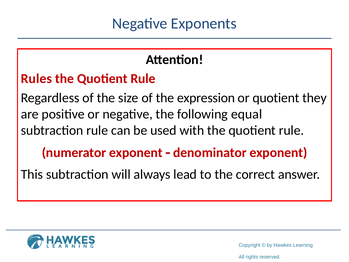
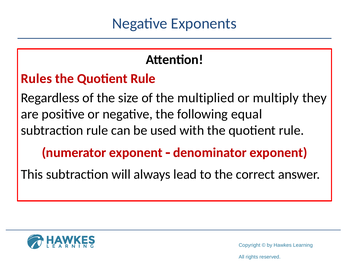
expression: expression -> multiplied (206, 98)
or quotient: quotient -> multiply (276, 98)
